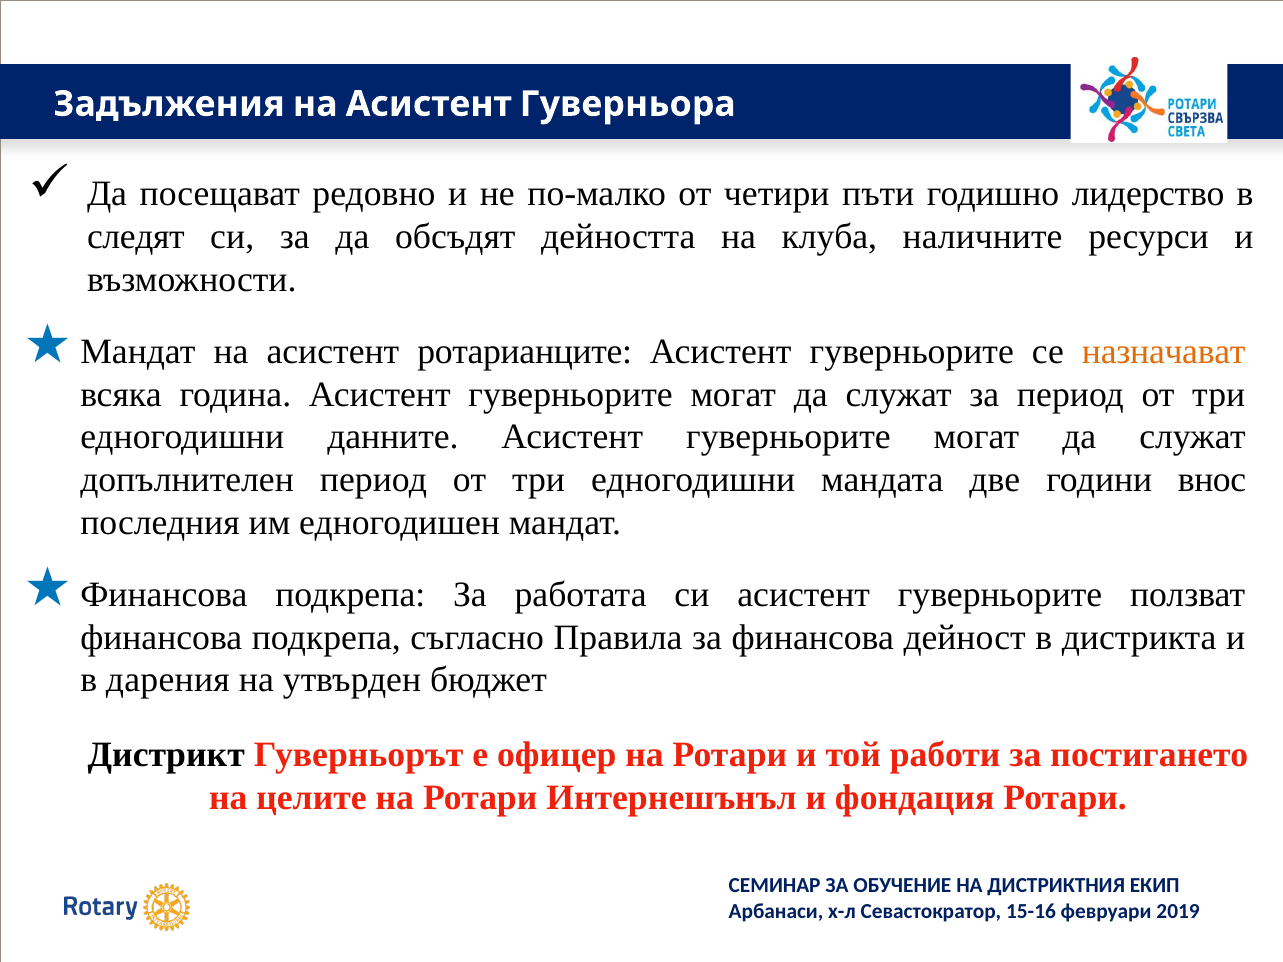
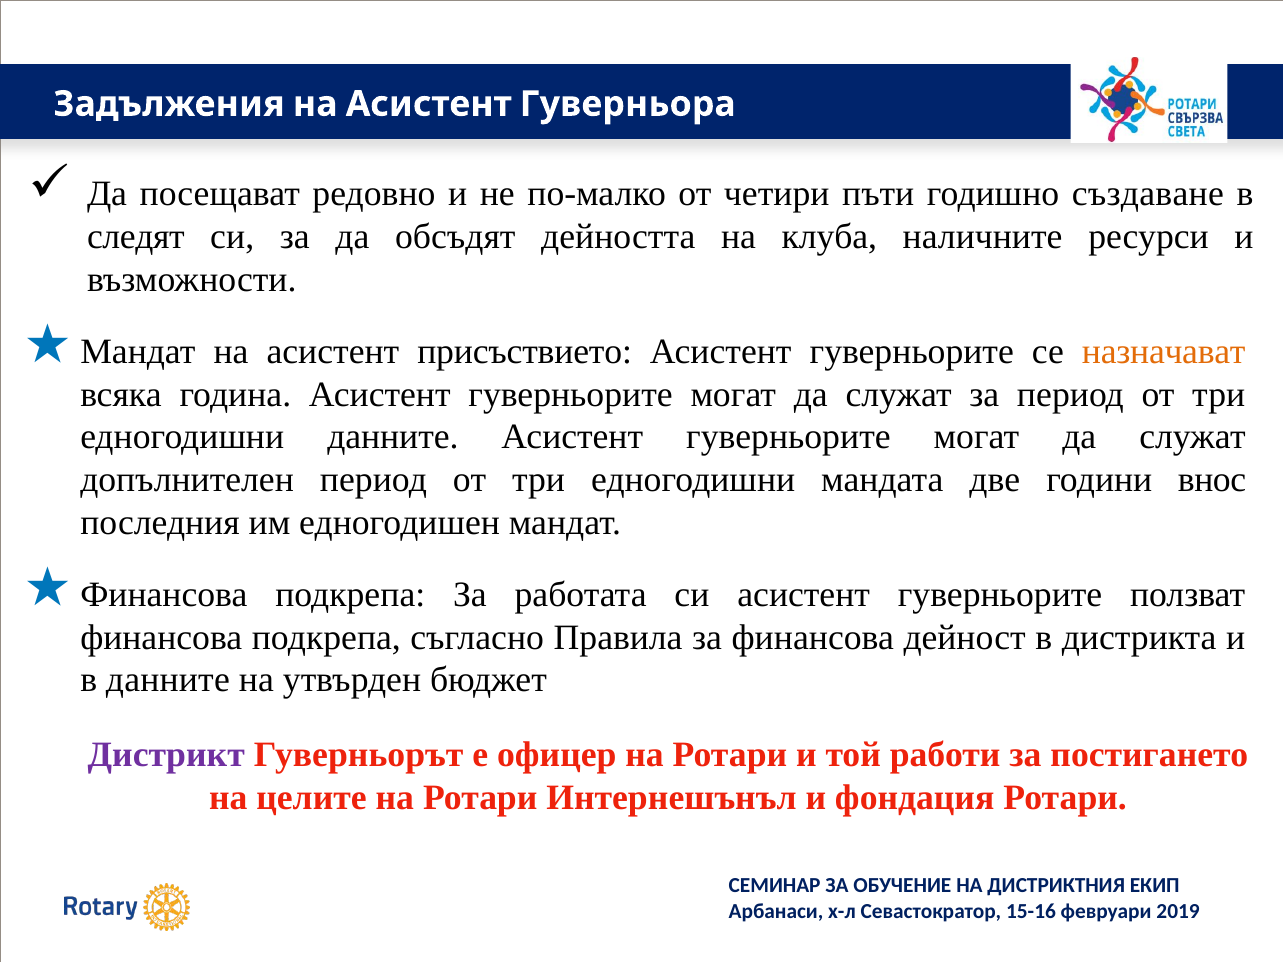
лидерство: лидерство -> създаване (1148, 194)
ротарианците: ротарианците -> присъствието (525, 352)
в дарения: дарения -> данните (168, 680)
Дистрикт colour: black -> purple (166, 755)
